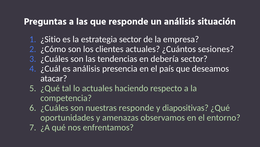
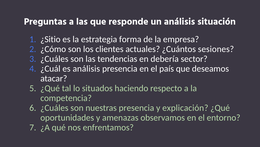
estrategia sector: sector -> forma (130, 39)
lo actuales: actuales -> situados (97, 88)
nuestras responde: responde -> presencia (136, 107)
diapositivas: diapositivas -> explicación (185, 107)
